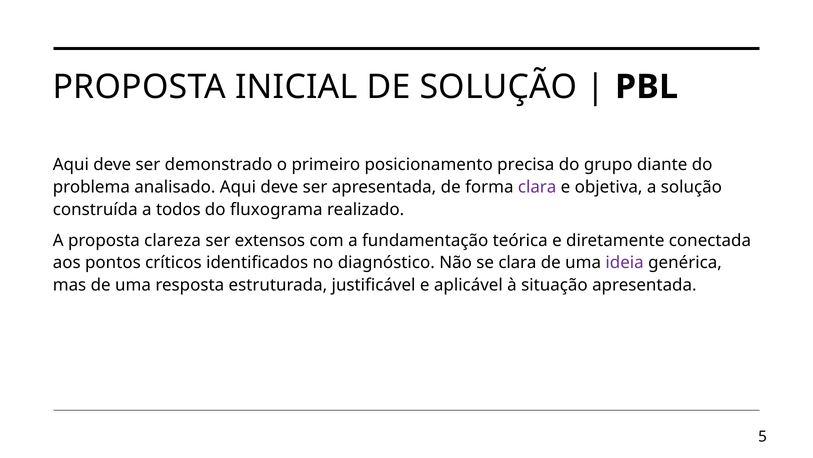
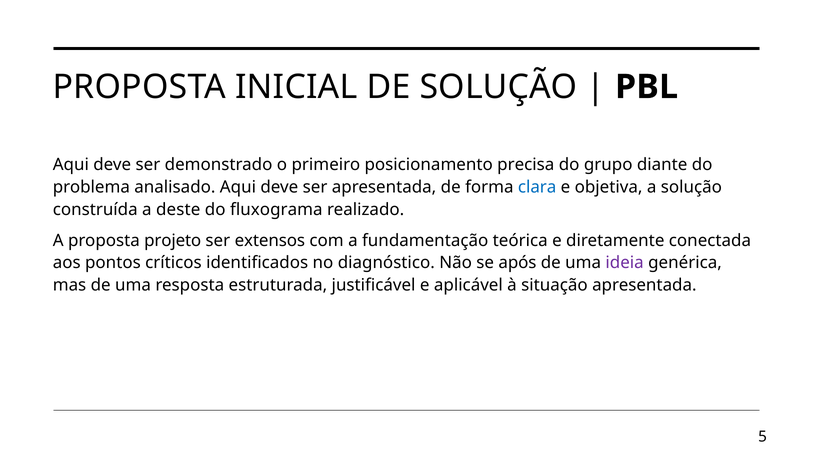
clara colour: purple -> blue (537, 187)
todos: todos -> deste (178, 209)
clareza: clareza -> projeto (173, 240)
se clara: clara -> após (517, 262)
